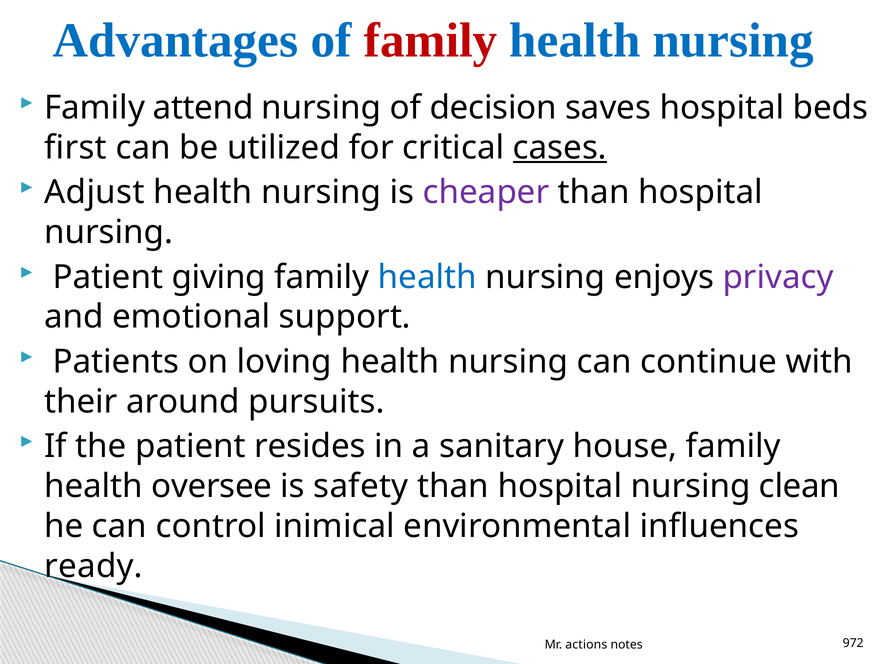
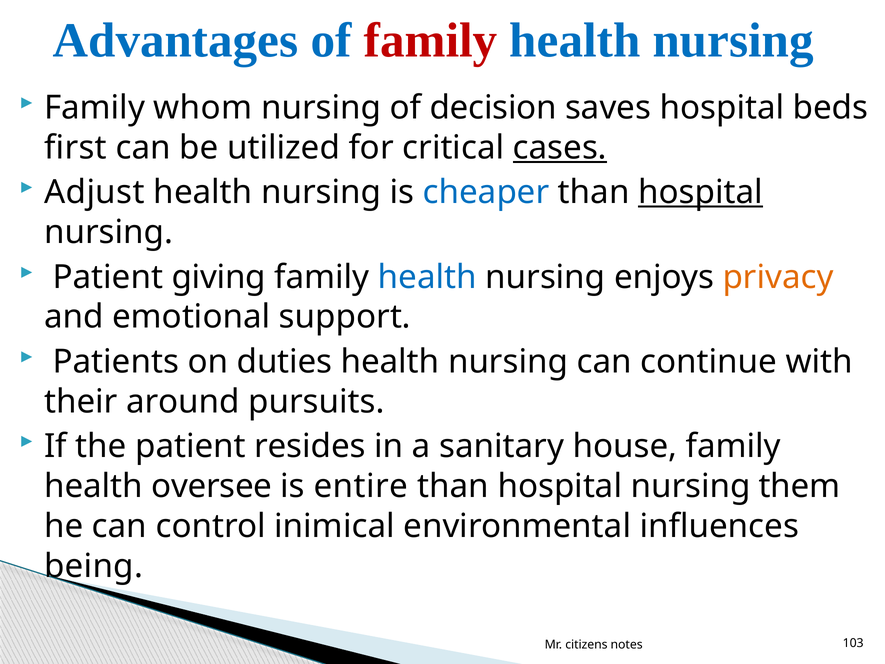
attend: attend -> whom (203, 108)
cheaper colour: purple -> blue (486, 192)
hospital underline: none -> present (701, 192)
privacy colour: purple -> orange (778, 277)
loving: loving -> duties (284, 362)
safety: safety -> entire (361, 486)
clean: clean -> them (799, 486)
ready: ready -> being (94, 566)
actions: actions -> citizens (586, 645)
972: 972 -> 103 (853, 643)
